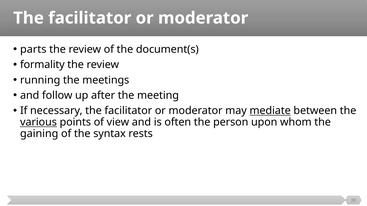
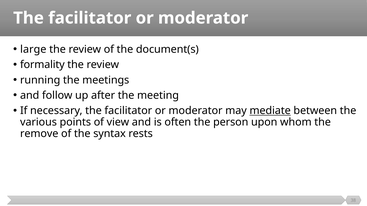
parts: parts -> large (33, 49)
various underline: present -> none (38, 122)
gaining: gaining -> remove (39, 134)
